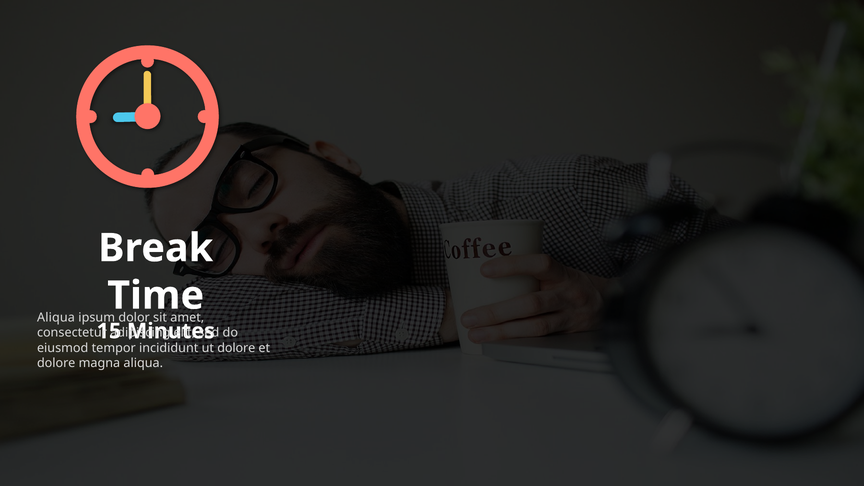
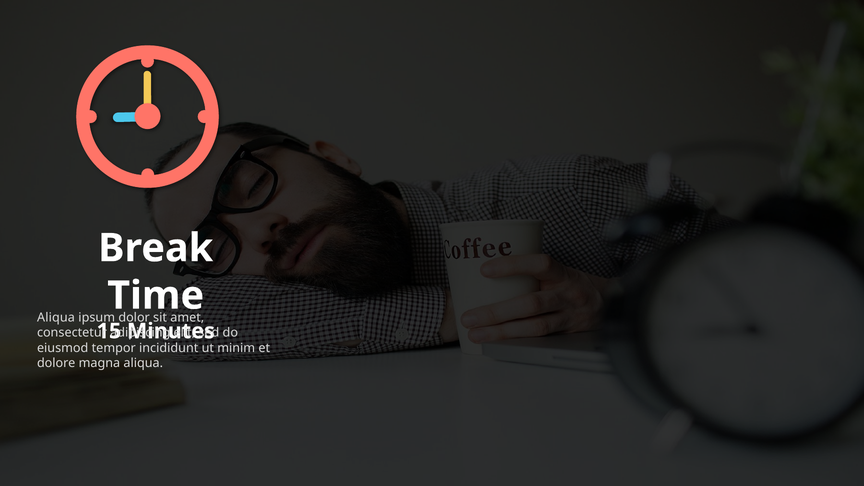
dolore: dolore -> minim (236, 348)
